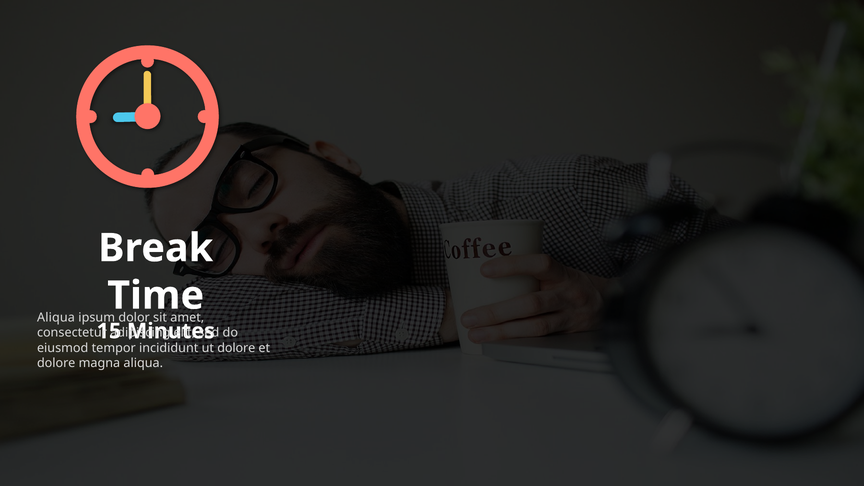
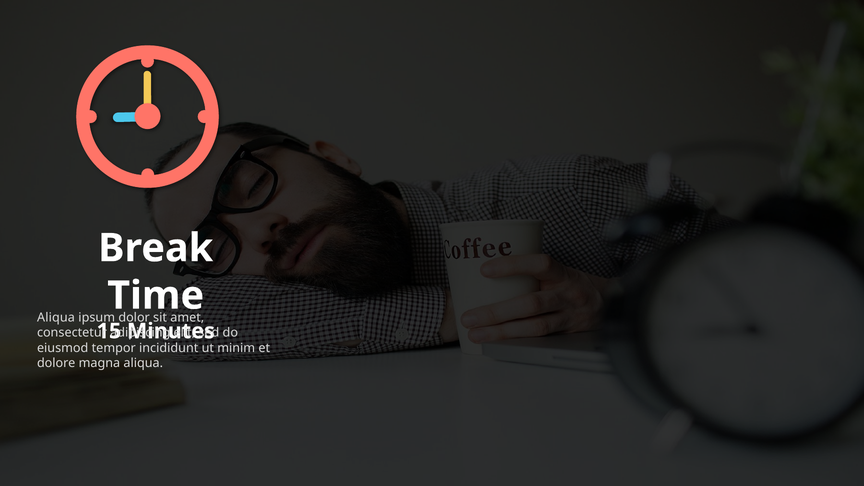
dolore: dolore -> minim (236, 348)
